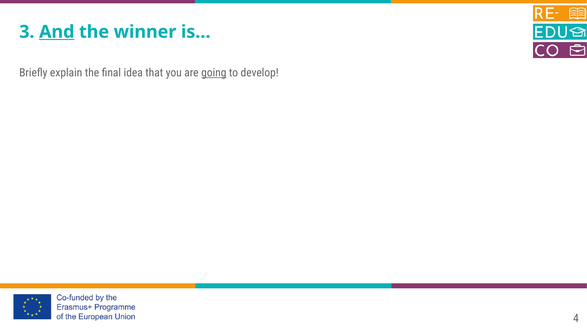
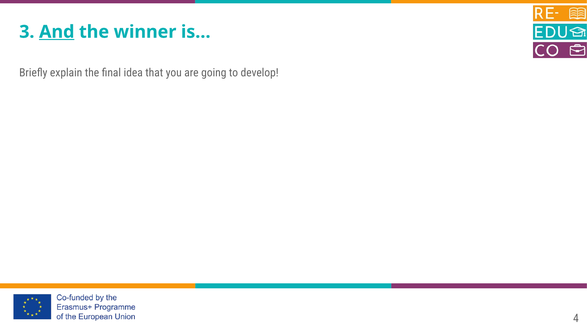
going underline: present -> none (214, 73)
